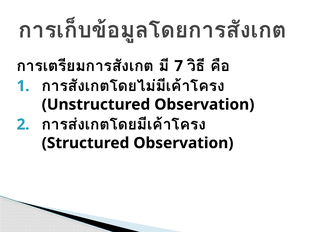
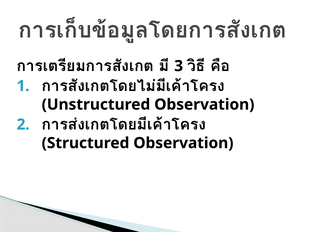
7: 7 -> 3 (179, 66)
